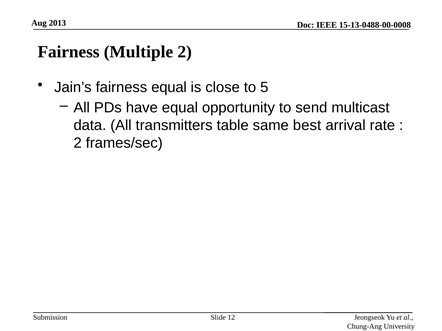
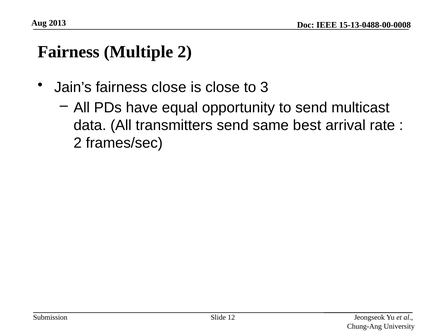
fairness equal: equal -> close (169, 87)
5: 5 -> 3 (264, 87)
transmitters table: table -> send (233, 126)
